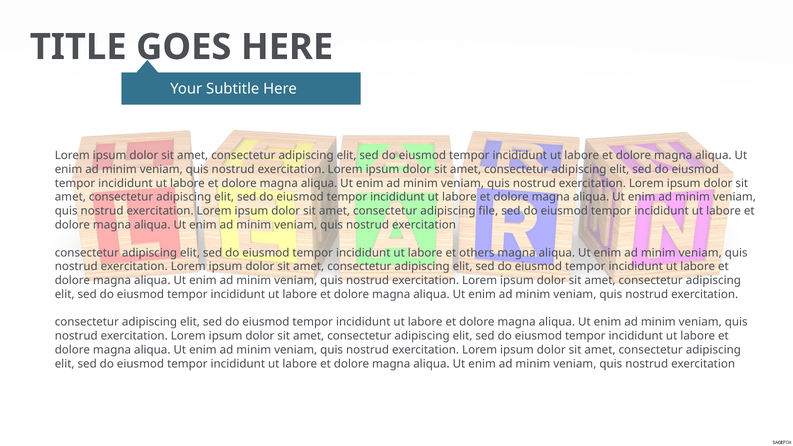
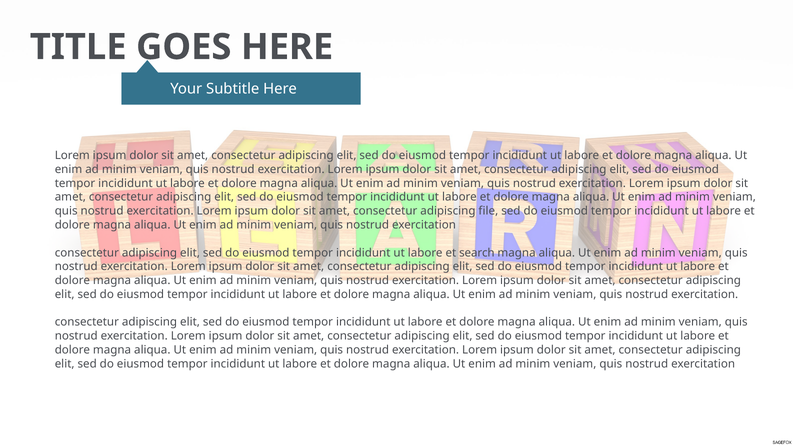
others: others -> search (477, 253)
